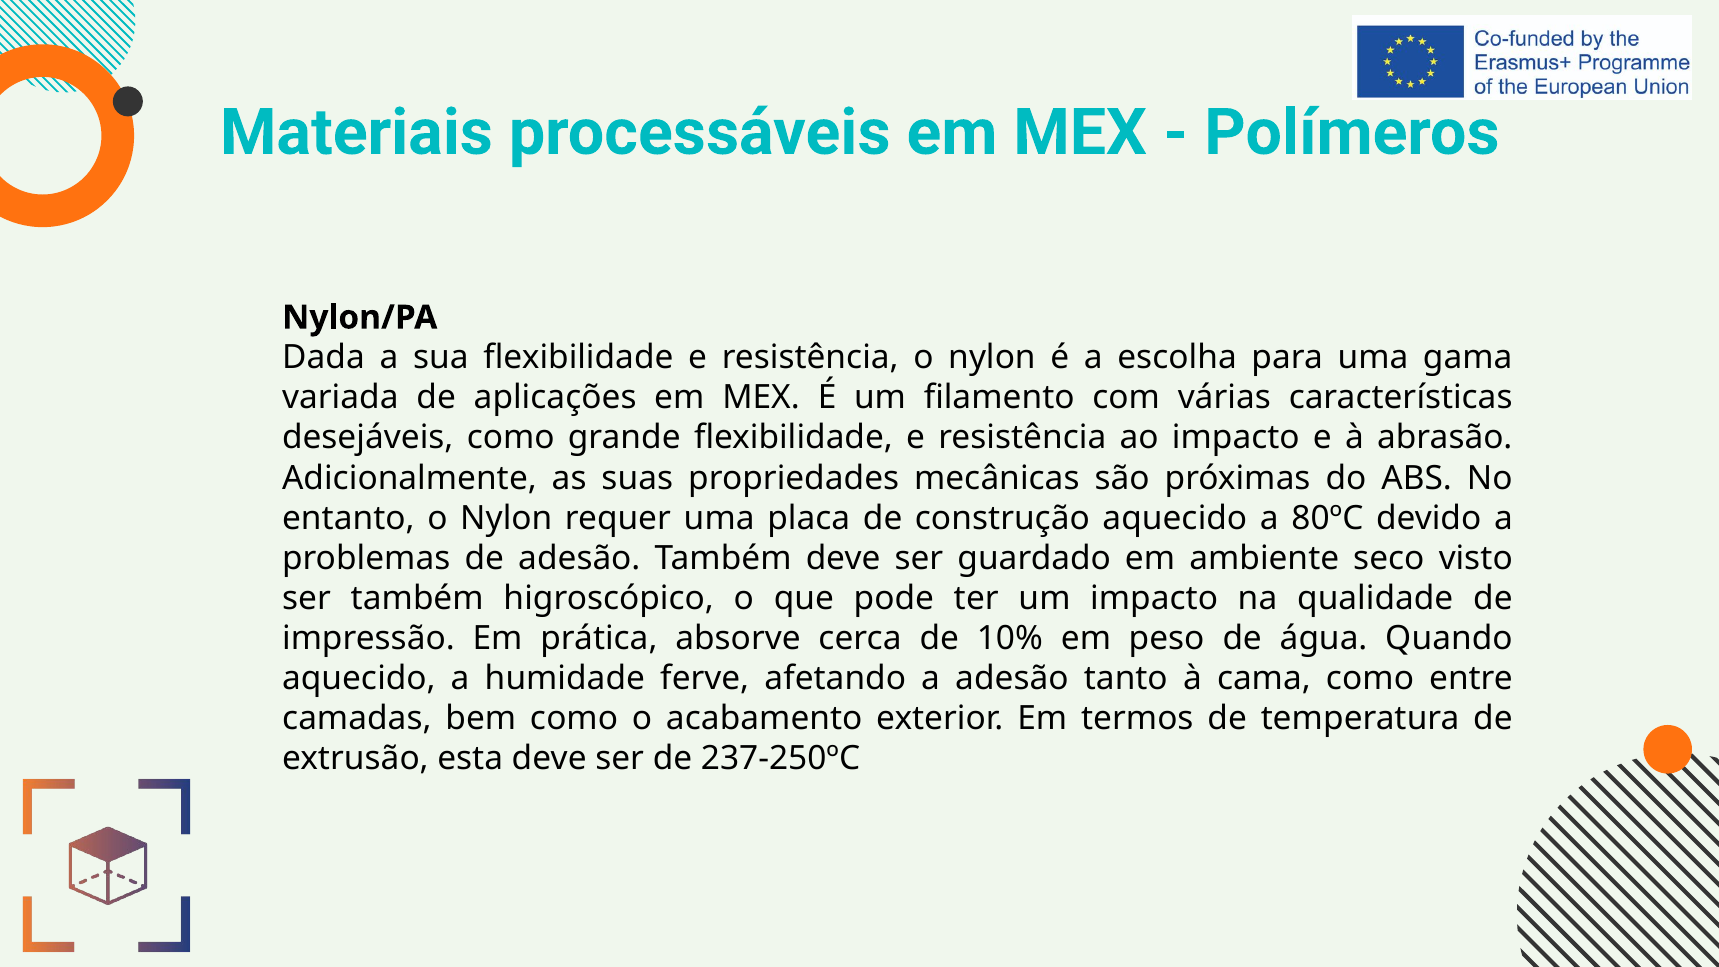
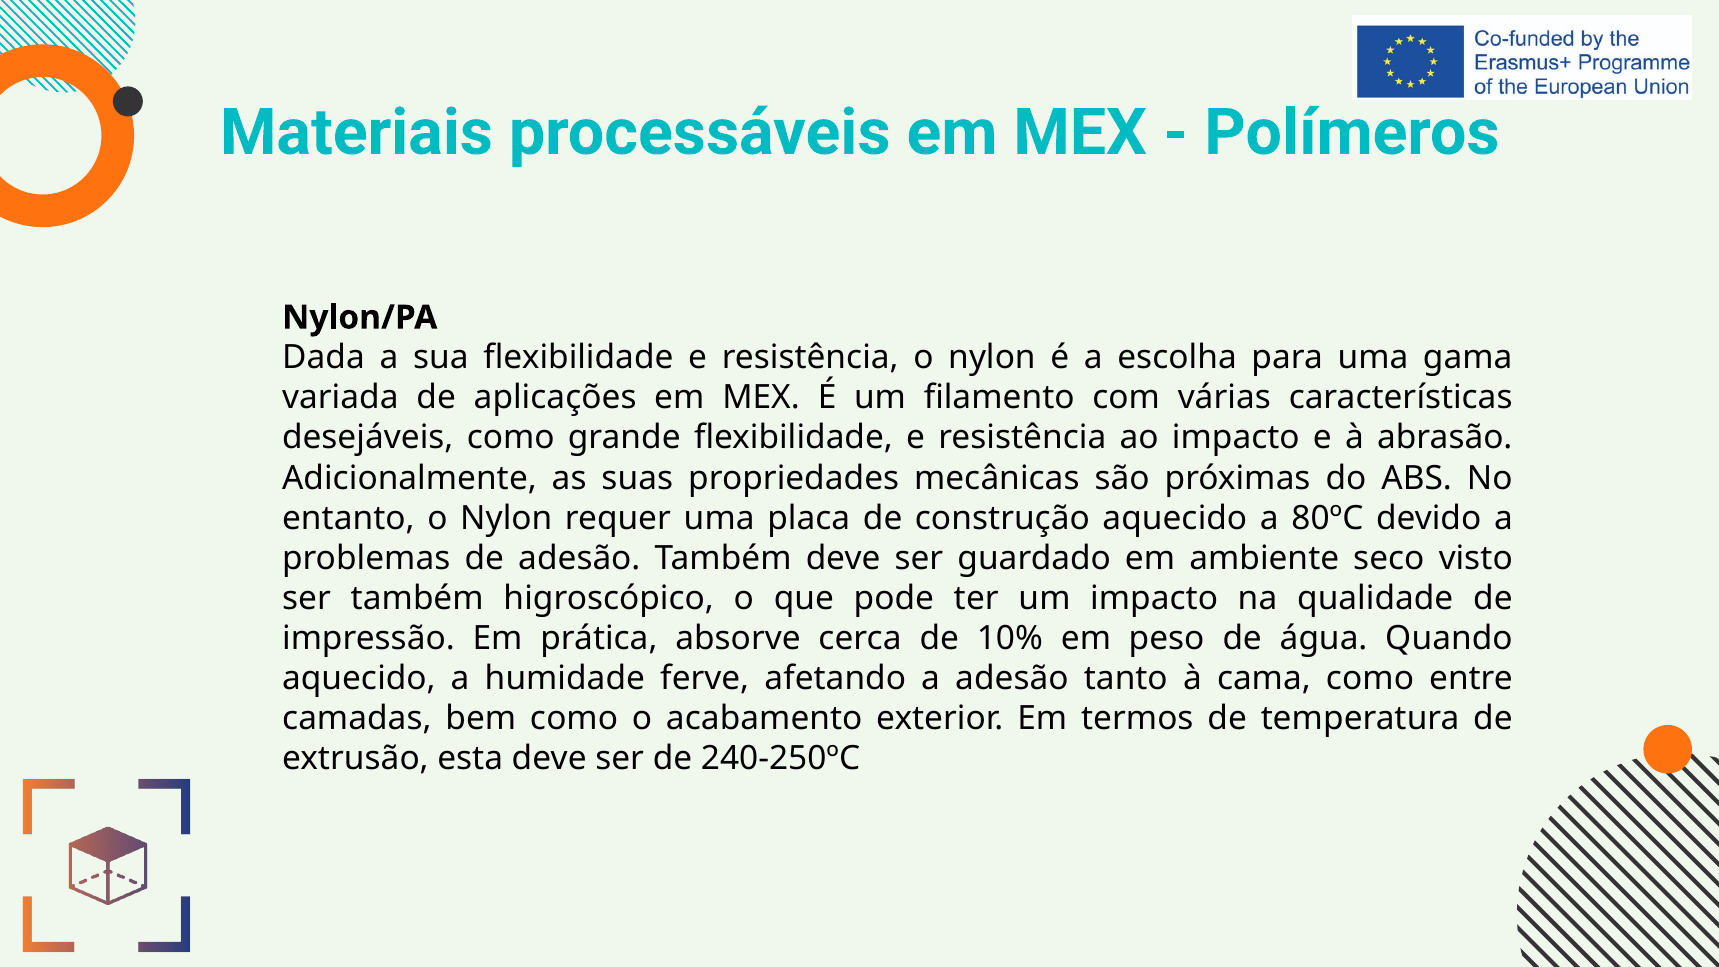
237-250ºC: 237-250ºC -> 240-250ºC (781, 759)
